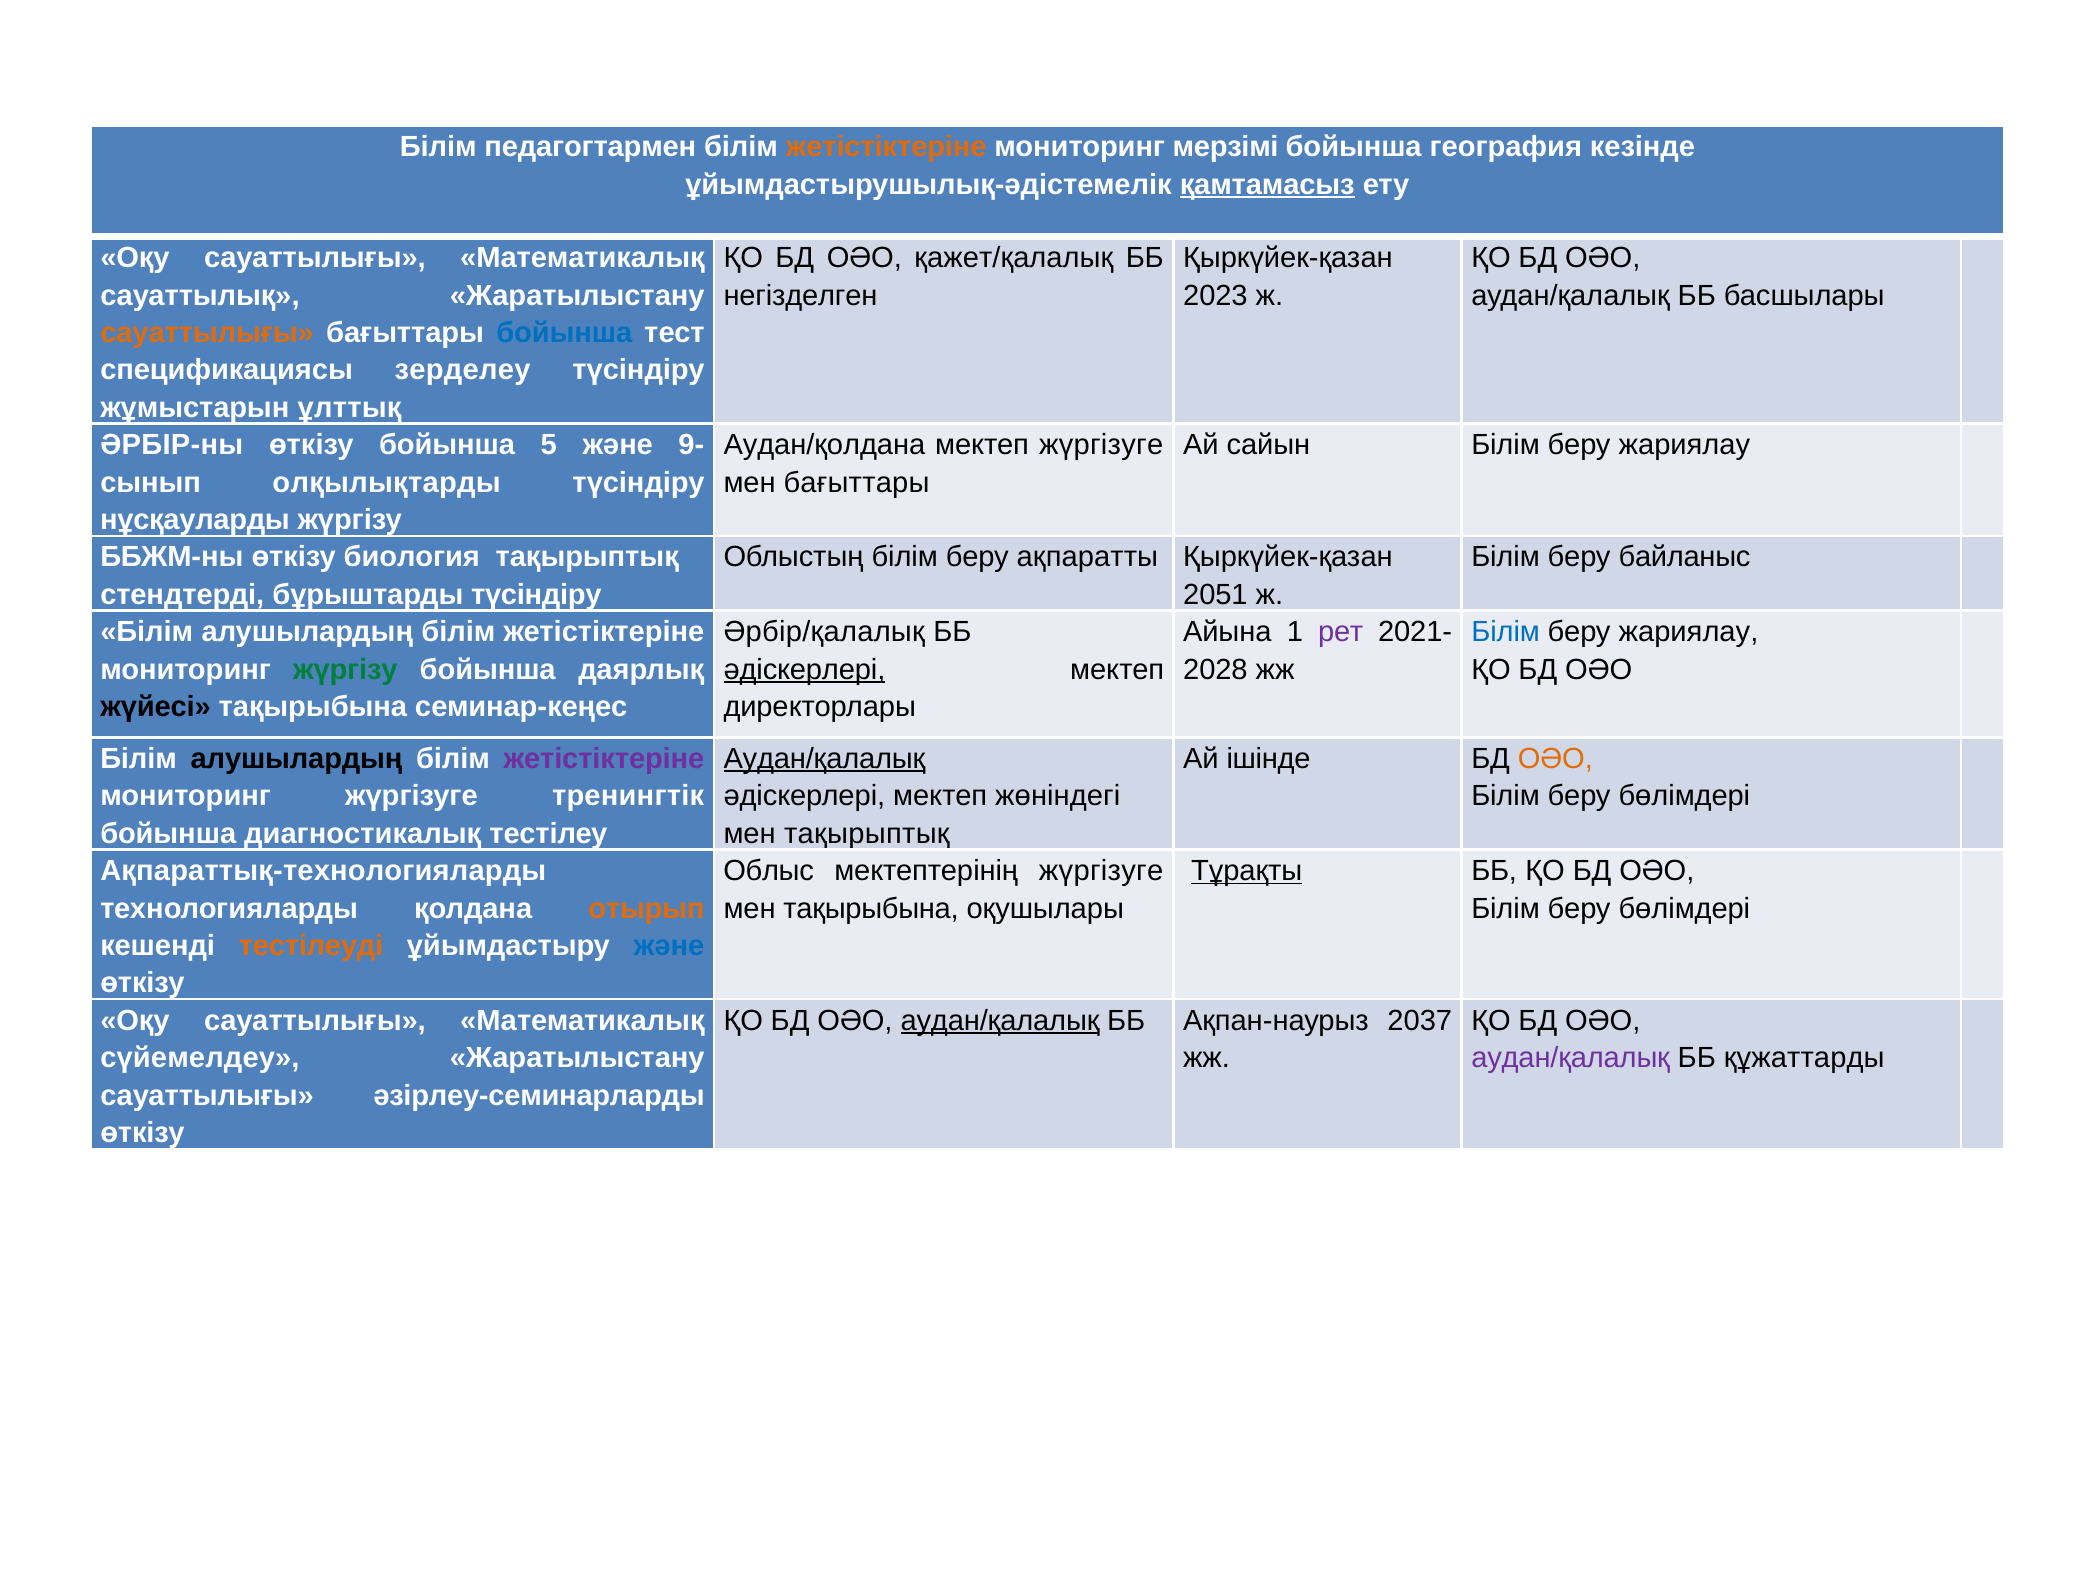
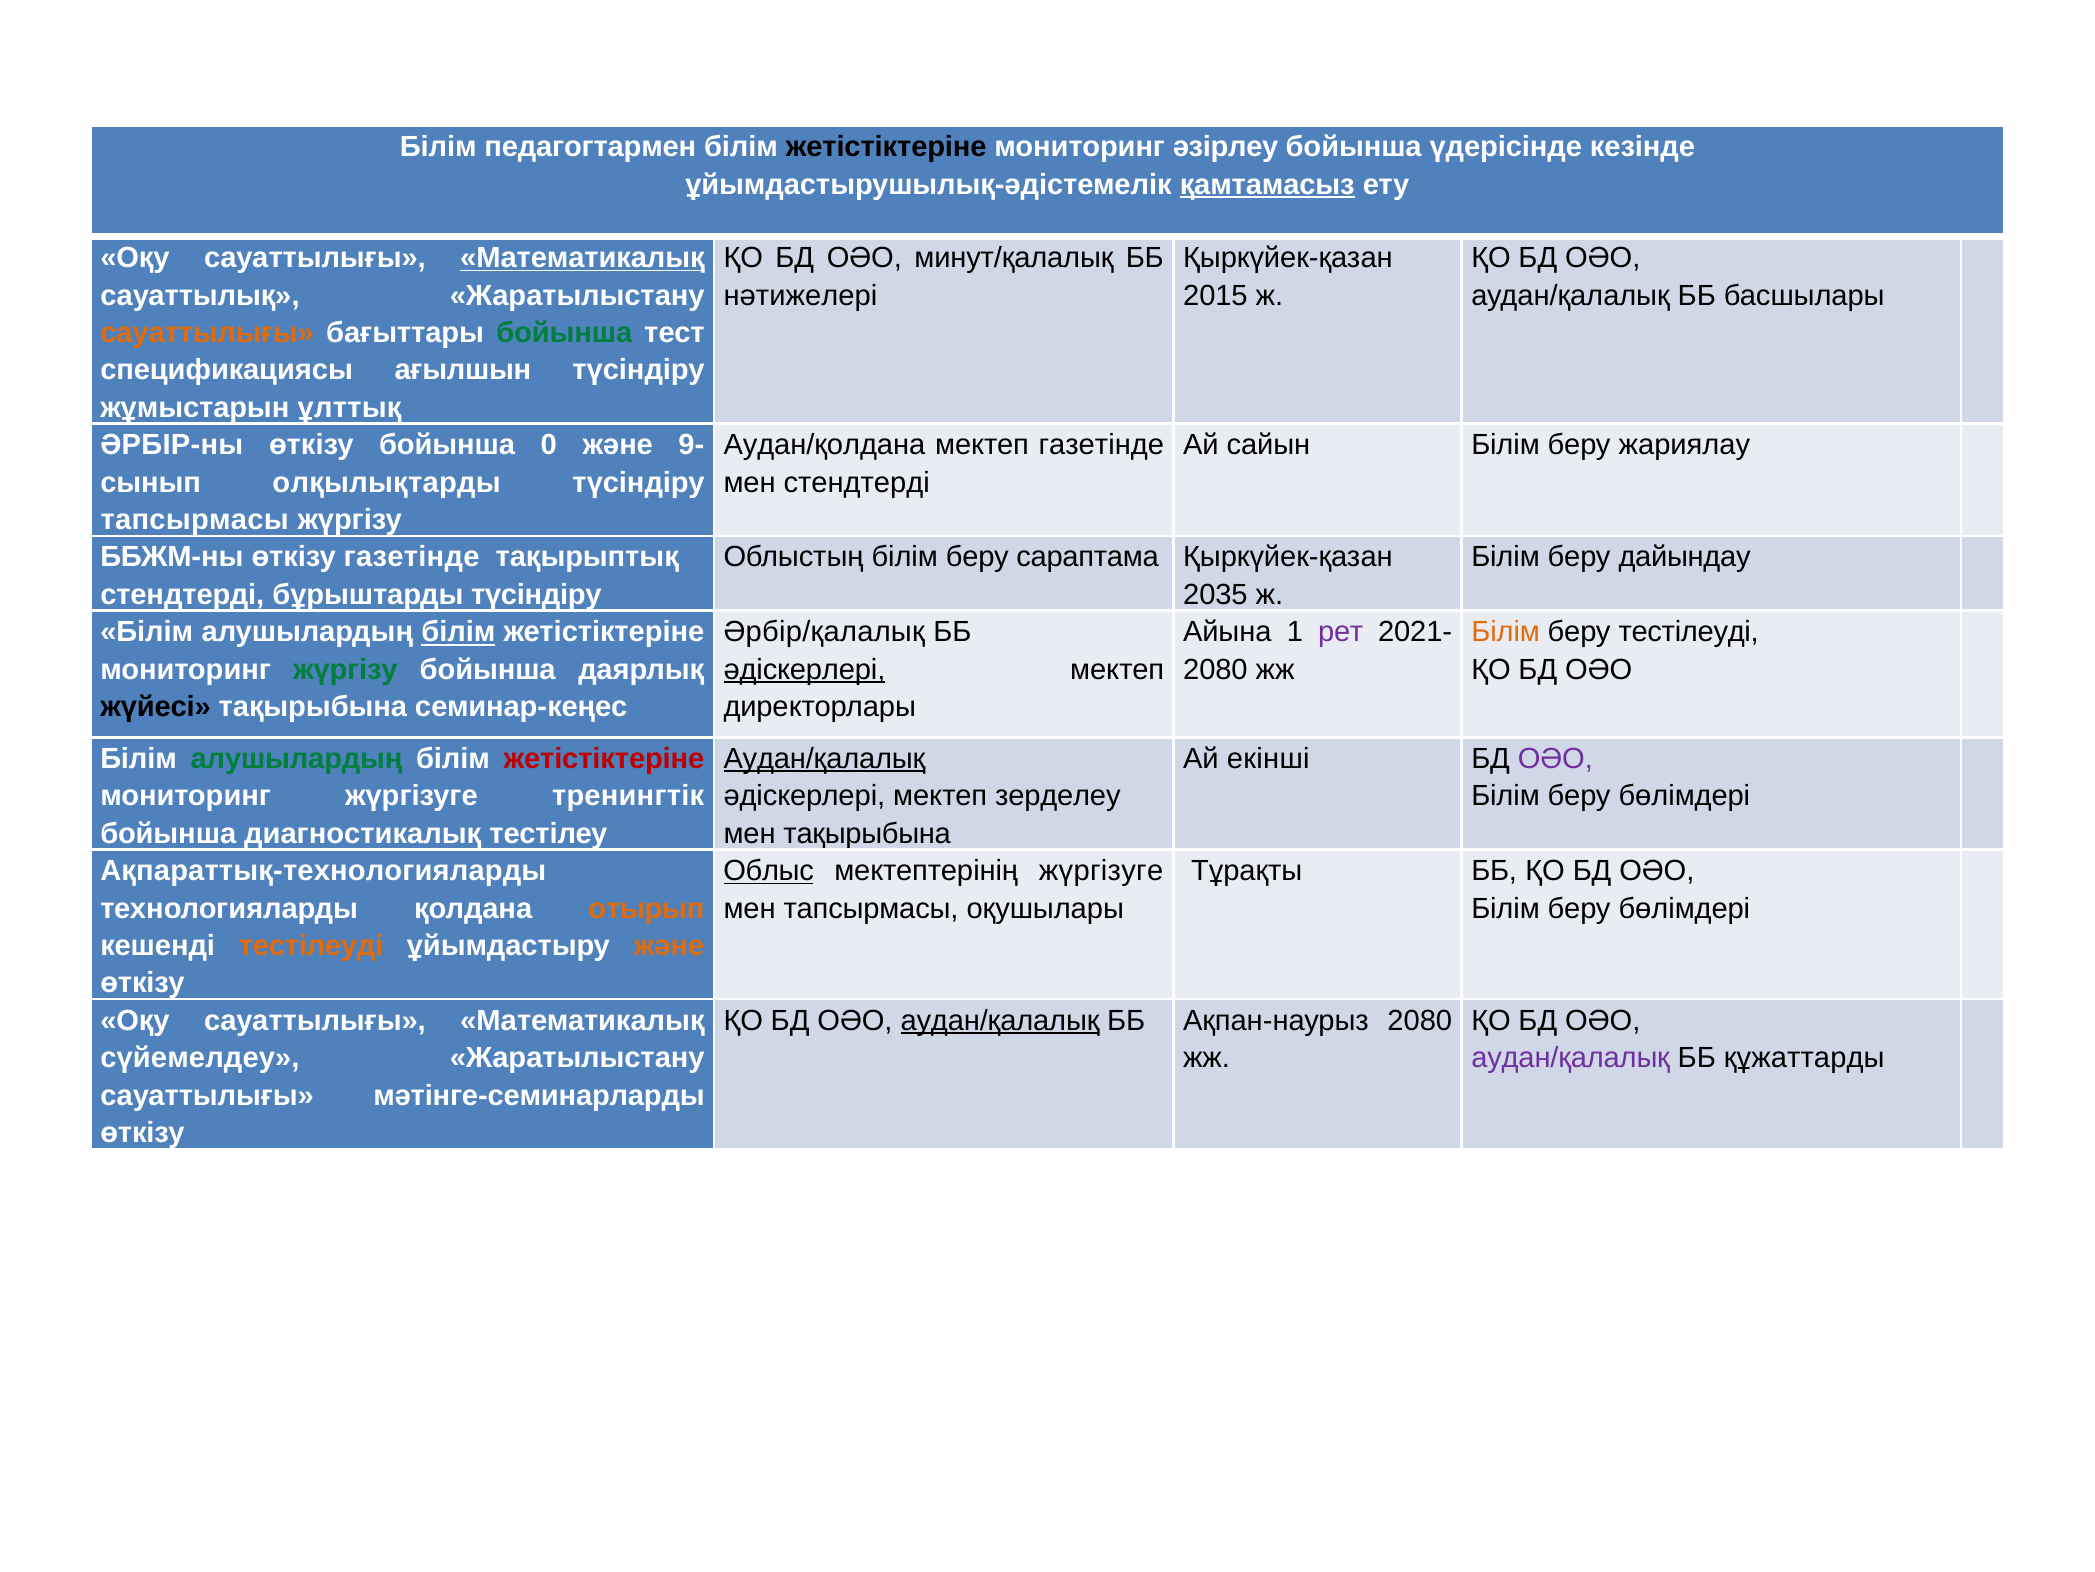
жетістіктеріне colour: orange -> black (886, 147)
мерзімі: мерзімі -> әзірлеу (1226, 147)
география: география -> үдерісінде (1506, 147)
Математикалық underline: none -> present (582, 258)
қажет/қалалық: қажет/қалалық -> минут/қалалық (1014, 258)
негізделген: негізделген -> нәтижелері (800, 295)
2023: 2023 -> 2015 (1215, 295)
бойынша colour: blue -> green (564, 333)
зерделеу: зерделеу -> ағылшын (463, 370)
5: 5 -> 0 (549, 445)
мектеп жүргізуге: жүргізуге -> газетінде (1101, 445)
мен бағыттары: бағыттары -> стендтерді (857, 482)
нұсқауларды: нұсқауларды -> тапсырмасы (195, 520)
өткізу биология: биология -> газетінде (412, 557)
ақпаратты: ақпаратты -> сараптама (1088, 557)
байланыс: байланыс -> дайындау (1685, 557)
2051: 2051 -> 2035 (1215, 594)
білім underline: none -> present (458, 632)
Білім colour: blue -> orange (1506, 632)
жариялау: жариялау -> тестілеуді (1689, 632)
2028: 2028 -> 2080 (1215, 669)
алушылардың colour: black -> green (297, 758)
жетістіктеріне colour: purple -> red (604, 758)
ішінде: ішінде -> екінші (1268, 758)
ОӘО colour: orange -> purple (1555, 758)
жөніндегі: жөніндегі -> зерделеу (1058, 796)
мен тақырыптық: тақырыптық -> тақырыбына (867, 833)
Облыс underline: none -> present (769, 871)
Тұрақты underline: present -> none (1247, 871)
мен тақырыбына: тақырыбына -> тапсырмасы (871, 908)
және colour: blue -> orange (669, 945)
Ақпан-наурыз 2037: 2037 -> 2080 (1420, 1020)
әзірлеу-семинарларды: әзірлеу-семинарларды -> мәтінге-семинарларды (539, 1095)
